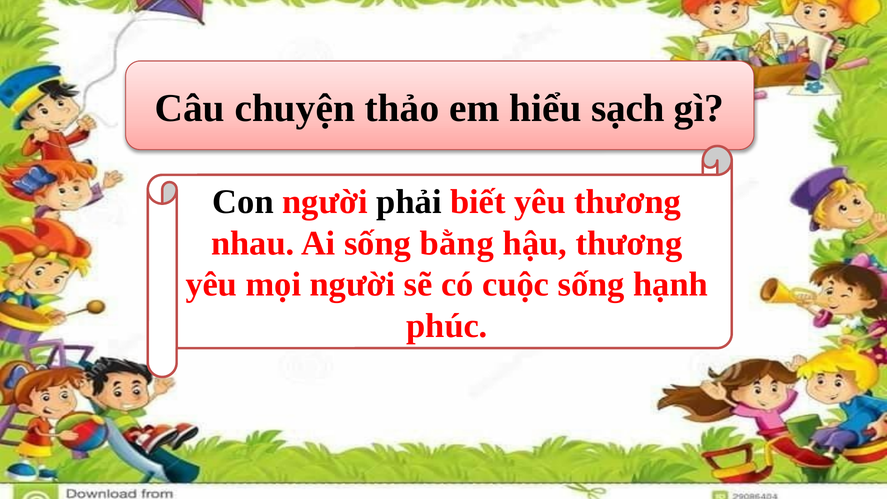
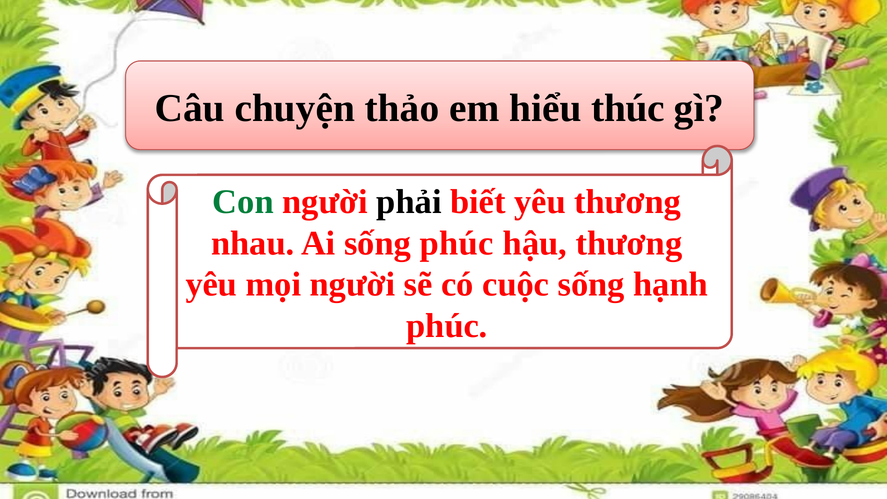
sạch: sạch -> thúc (628, 108)
Con colour: black -> green (243, 202)
sống bằng: bằng -> phúc (457, 243)
